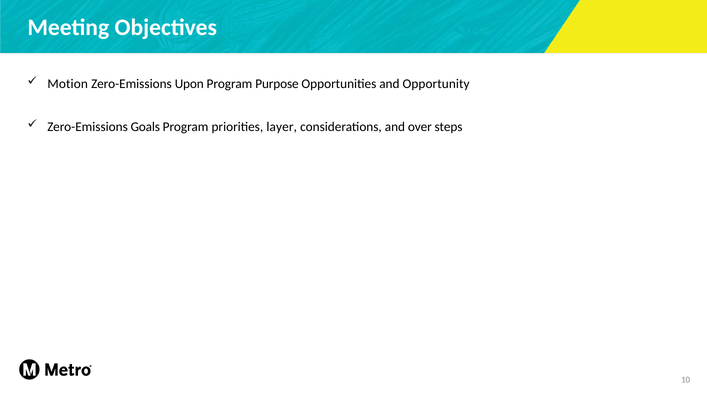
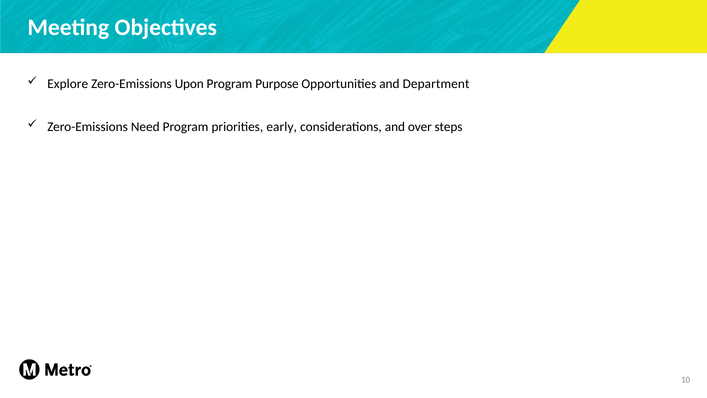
Motion: Motion -> Explore (68, 84)
Opportunity: Opportunity -> Department (436, 84)
Goals: Goals -> Need (145, 127)
layer: layer -> early (282, 127)
